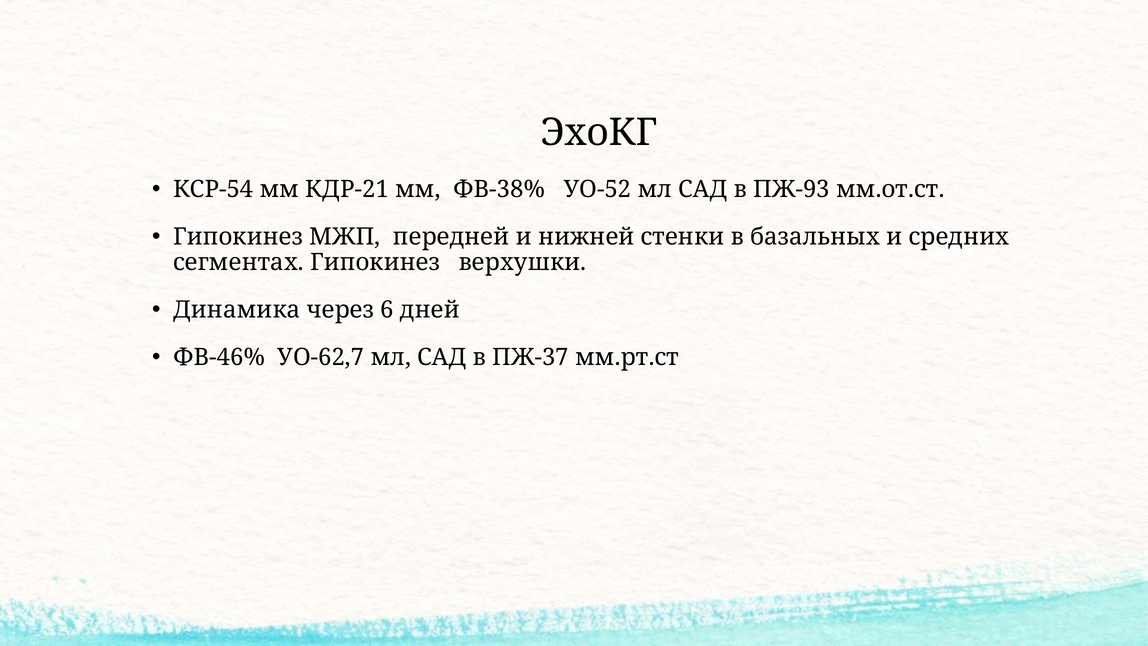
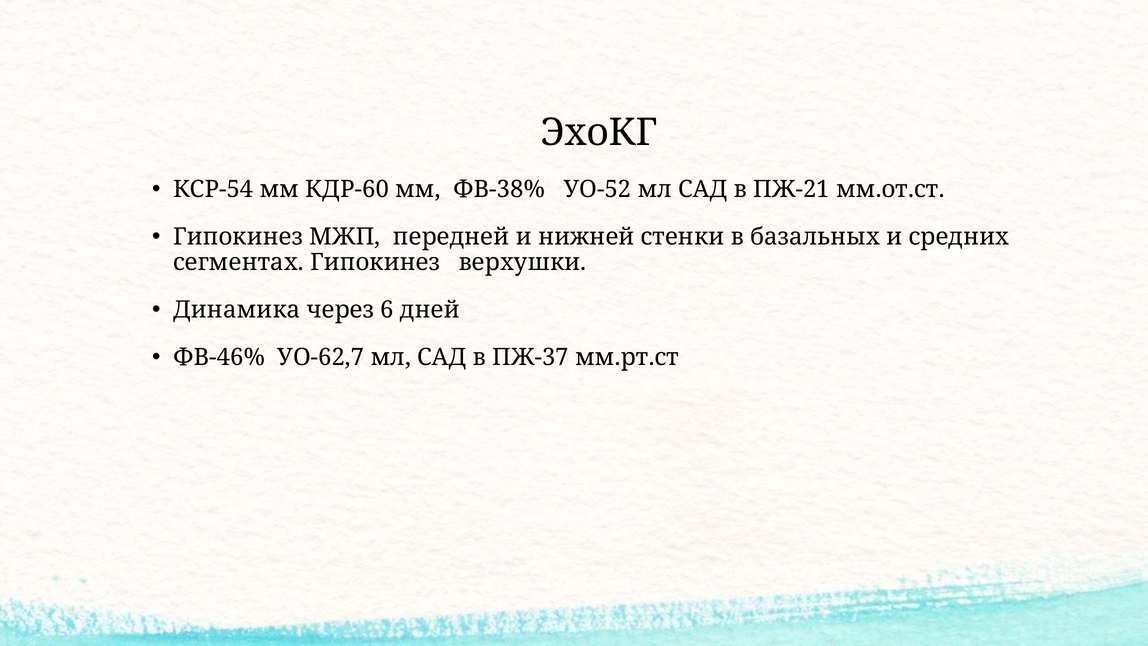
КДР-21: КДР-21 -> КДР-60 (347, 189)
ПЖ-93: ПЖ-93 -> ПЖ-21 (792, 189)
